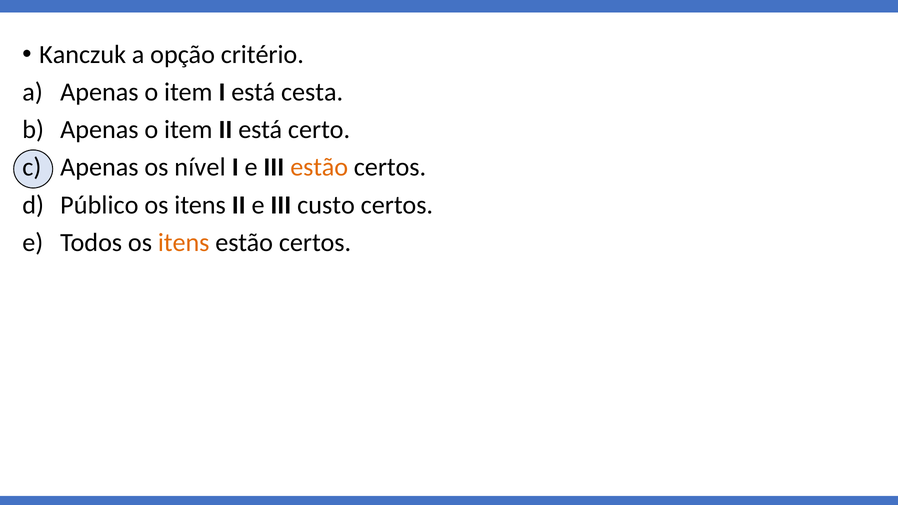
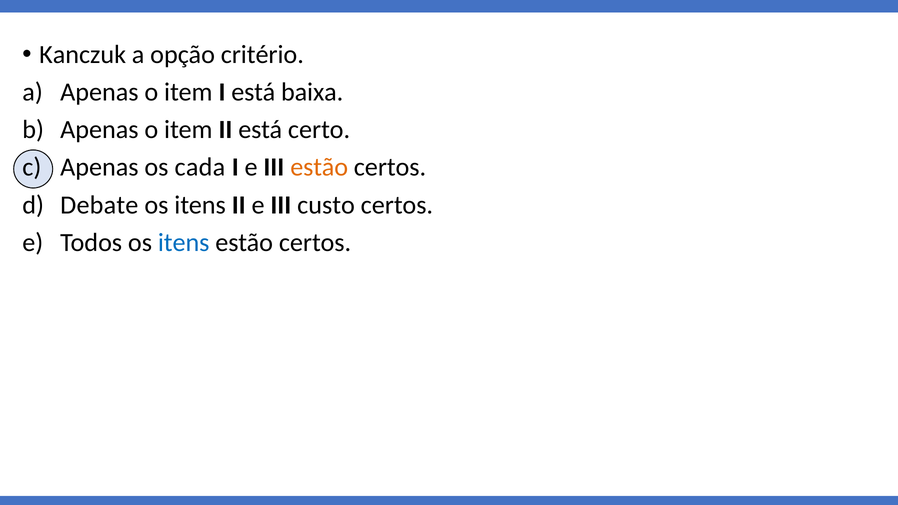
cesta: cesta -> baixa (312, 92)
nível: nível -> cada (200, 167)
Público: Público -> Debate (99, 205)
itens colour: orange -> blue (184, 243)
